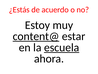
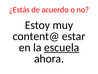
content@ underline: present -> none (36, 36)
